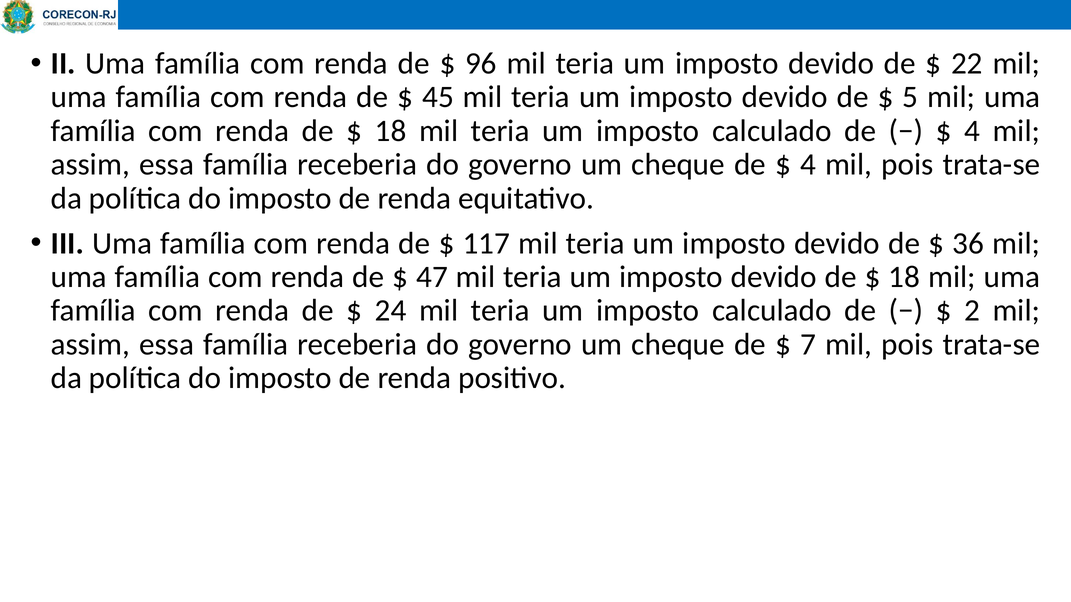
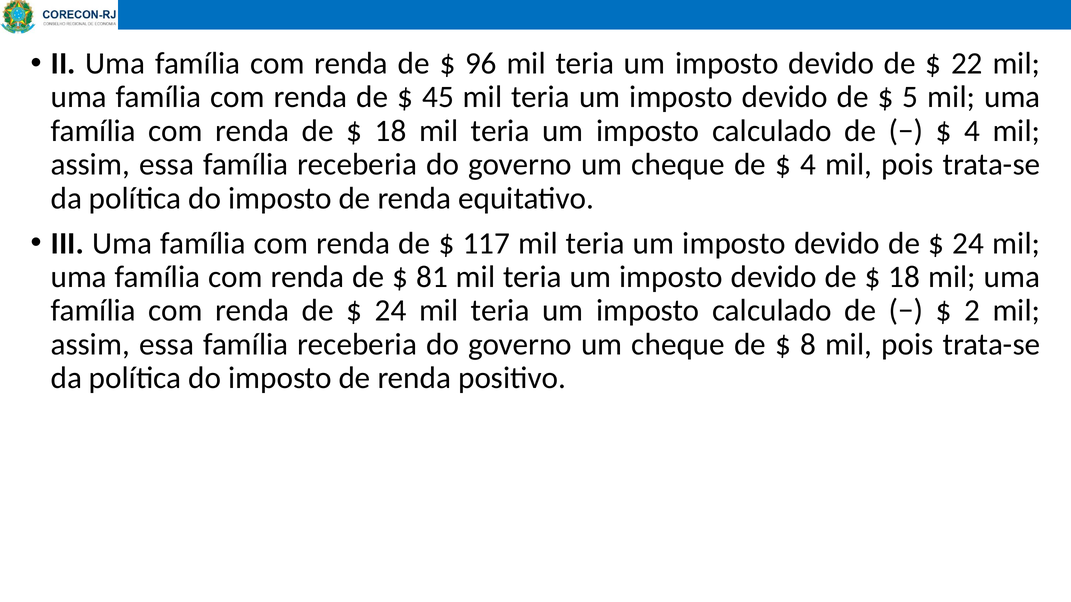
36: 36 -> 24 (968, 243)
47: 47 -> 81 (432, 277)
7: 7 -> 8 (808, 345)
